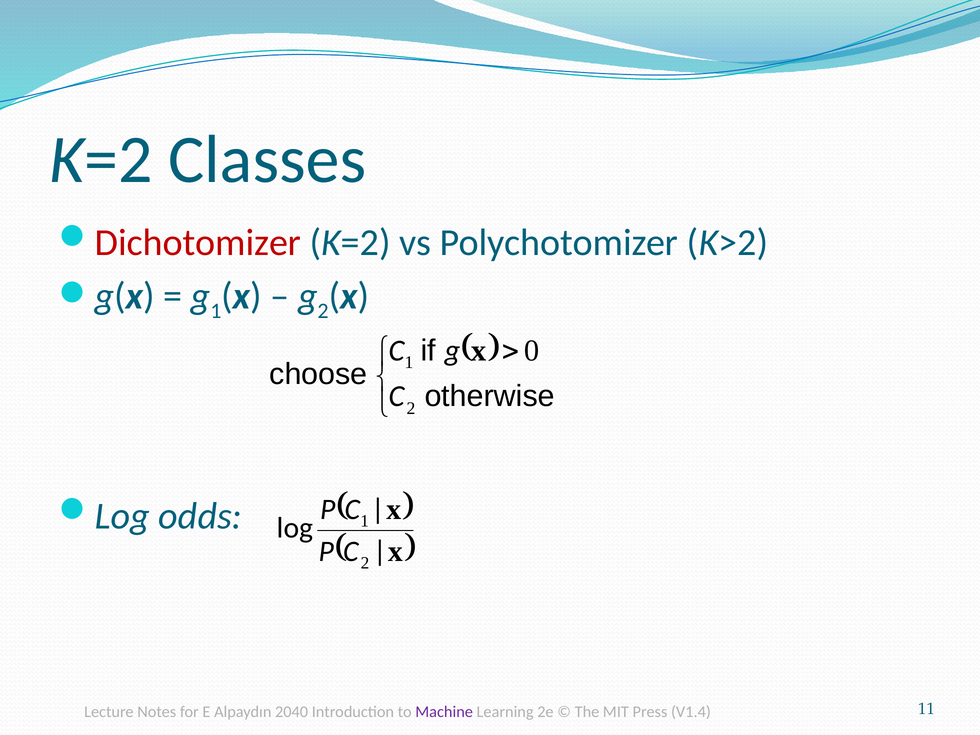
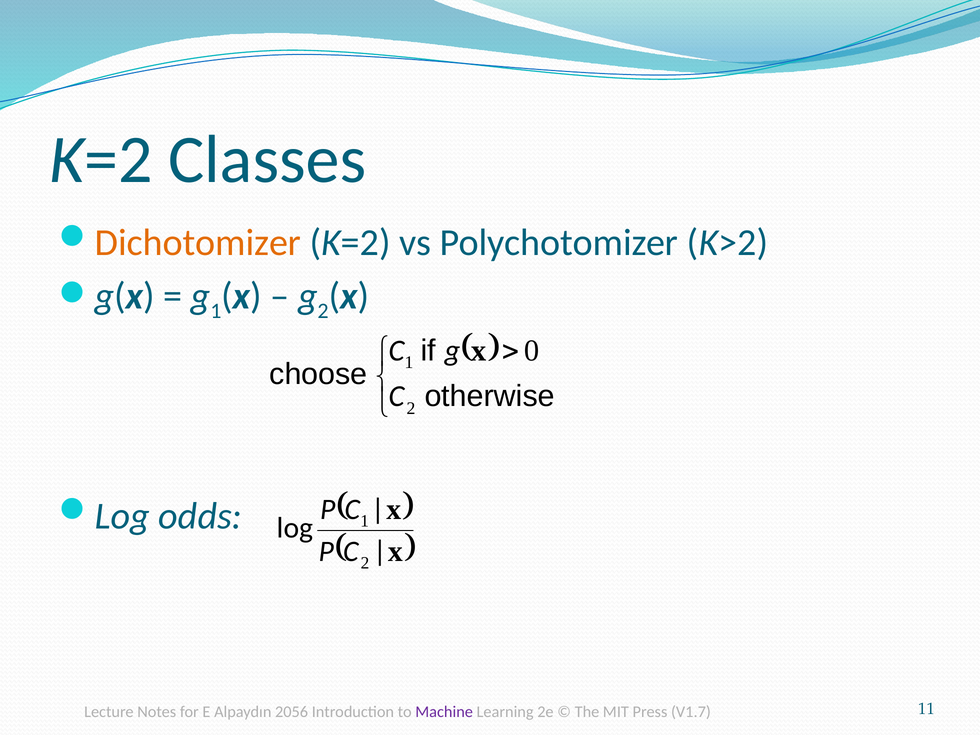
Dichotomizer colour: red -> orange (198, 243)
2040: 2040 -> 2056 (292, 712)
V1.4: V1.4 -> V1.7 (691, 712)
